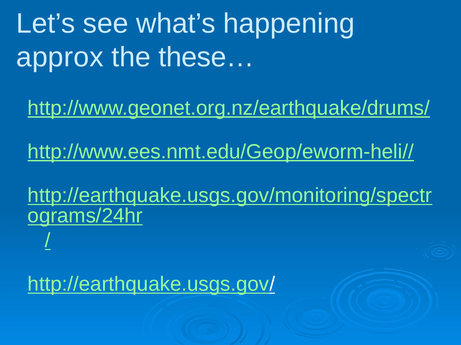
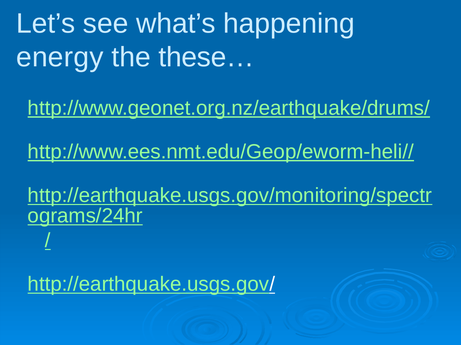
approx: approx -> energy (60, 57)
